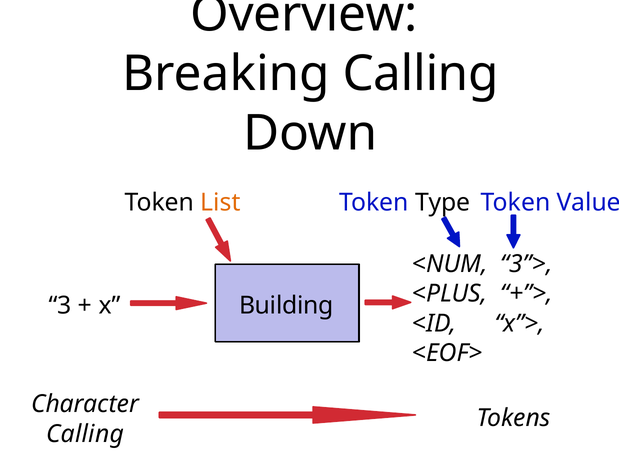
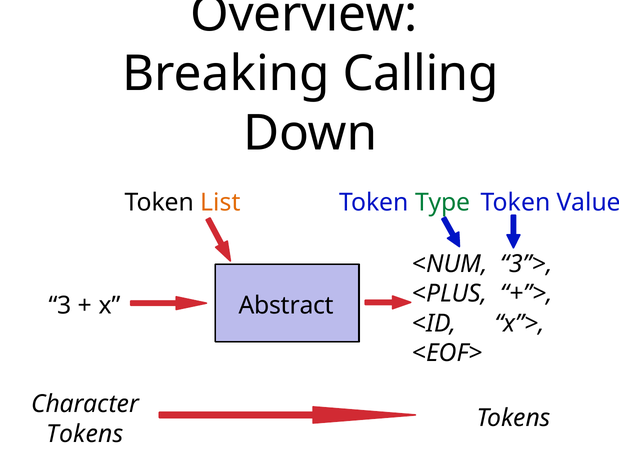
Type colour: black -> green (443, 202)
Building: Building -> Abstract (286, 305)
Calling: Calling -> Tokens (85, 433)
